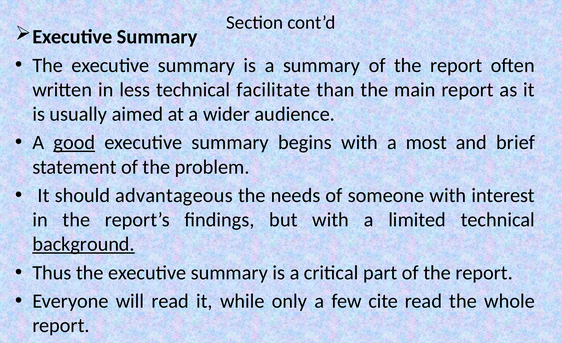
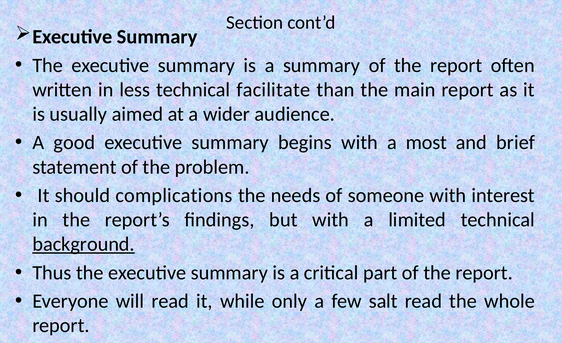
good underline: present -> none (74, 142)
advantageous: advantageous -> complications (174, 195)
cite: cite -> salt (383, 301)
